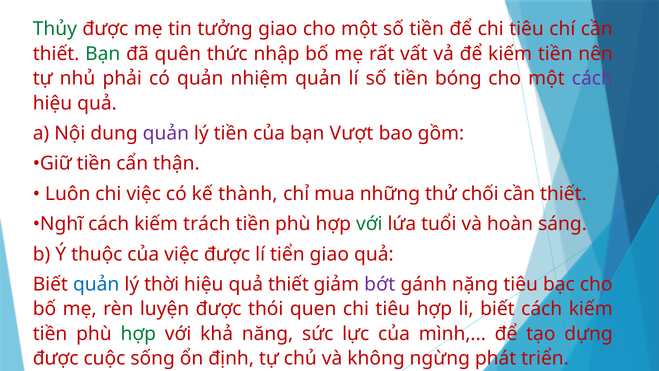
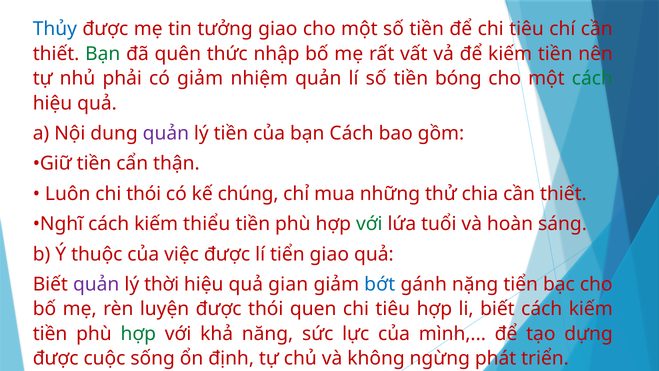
Thủy colour: green -> blue (55, 29)
có quản: quản -> giảm (200, 78)
cách colour: purple -> green (592, 78)
bạn Vượt: Vượt -> Cách (352, 133)
chi việc: việc -> thói (144, 194)
thành: thành -> chúng (248, 194)
chối: chối -> chia (480, 194)
trách: trách -> thiểu (207, 224)
quản colour: blue -> purple (96, 284)
quả thiết: thiết -> gian (288, 284)
bớt colour: purple -> blue (380, 284)
nặng tiêu: tiêu -> tiển (521, 284)
